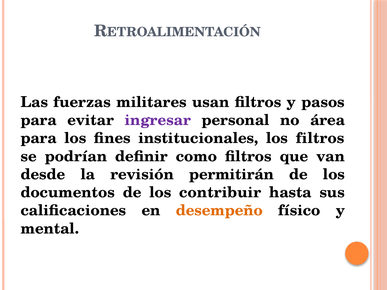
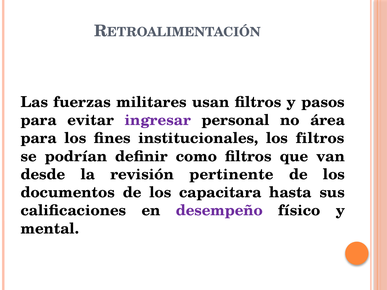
permitirán: permitirán -> pertinente (231, 175)
contribuir: contribuir -> capacitara (220, 193)
desempeño colour: orange -> purple (219, 211)
